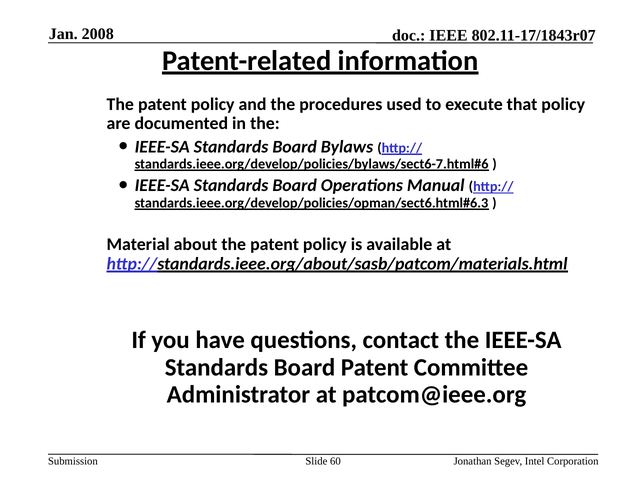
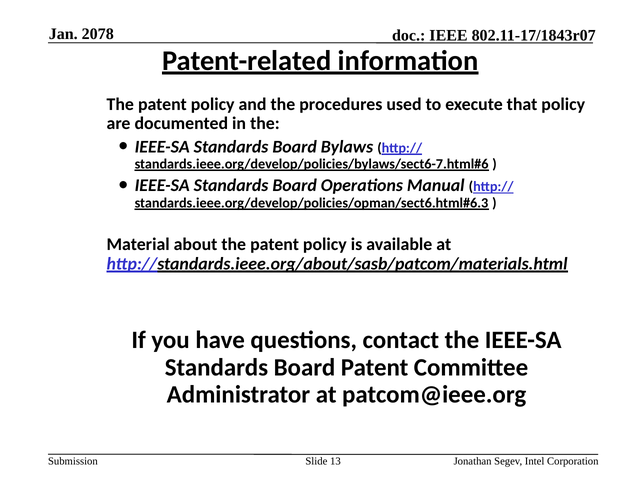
2008: 2008 -> 2078 (98, 34)
60: 60 -> 13 (335, 461)
